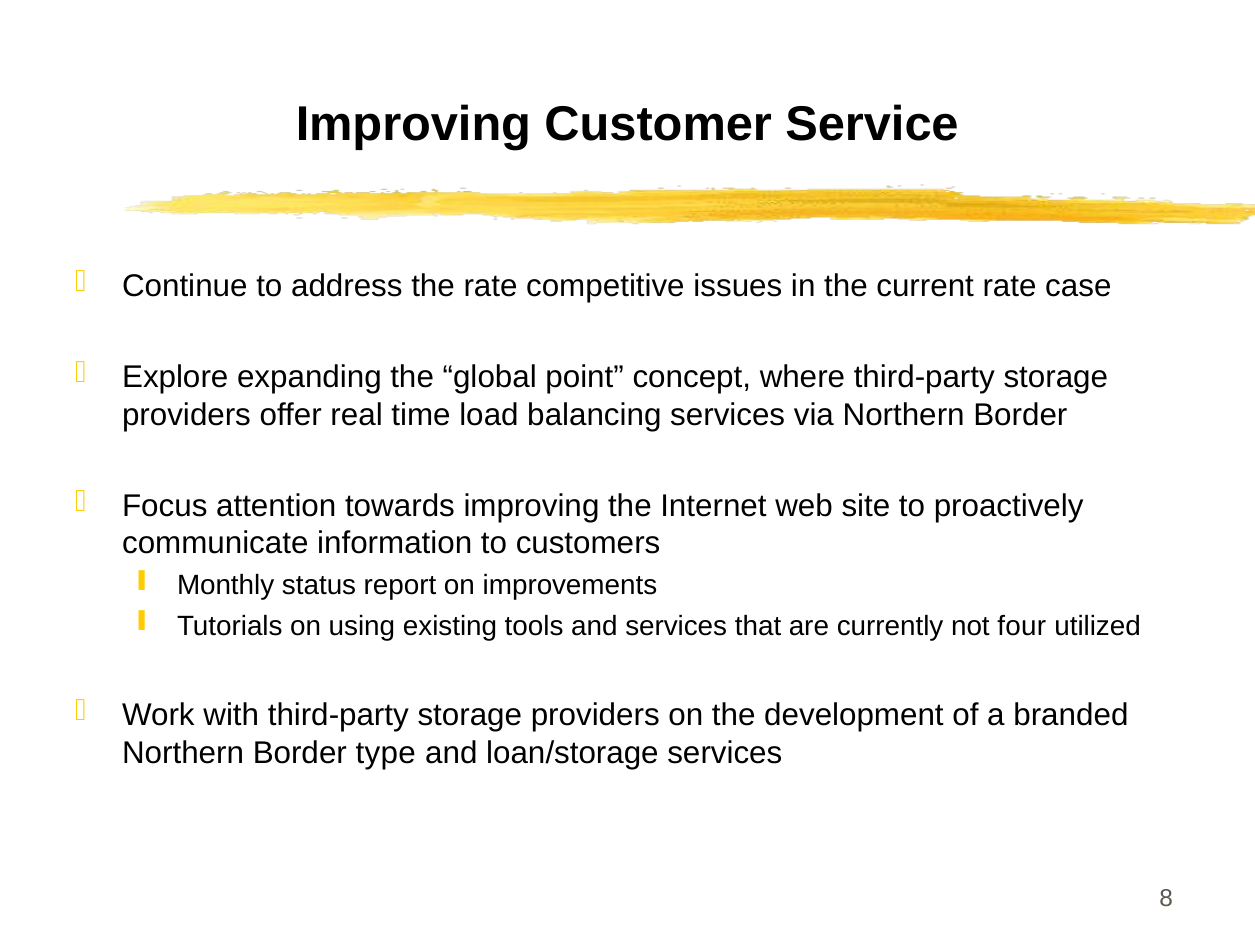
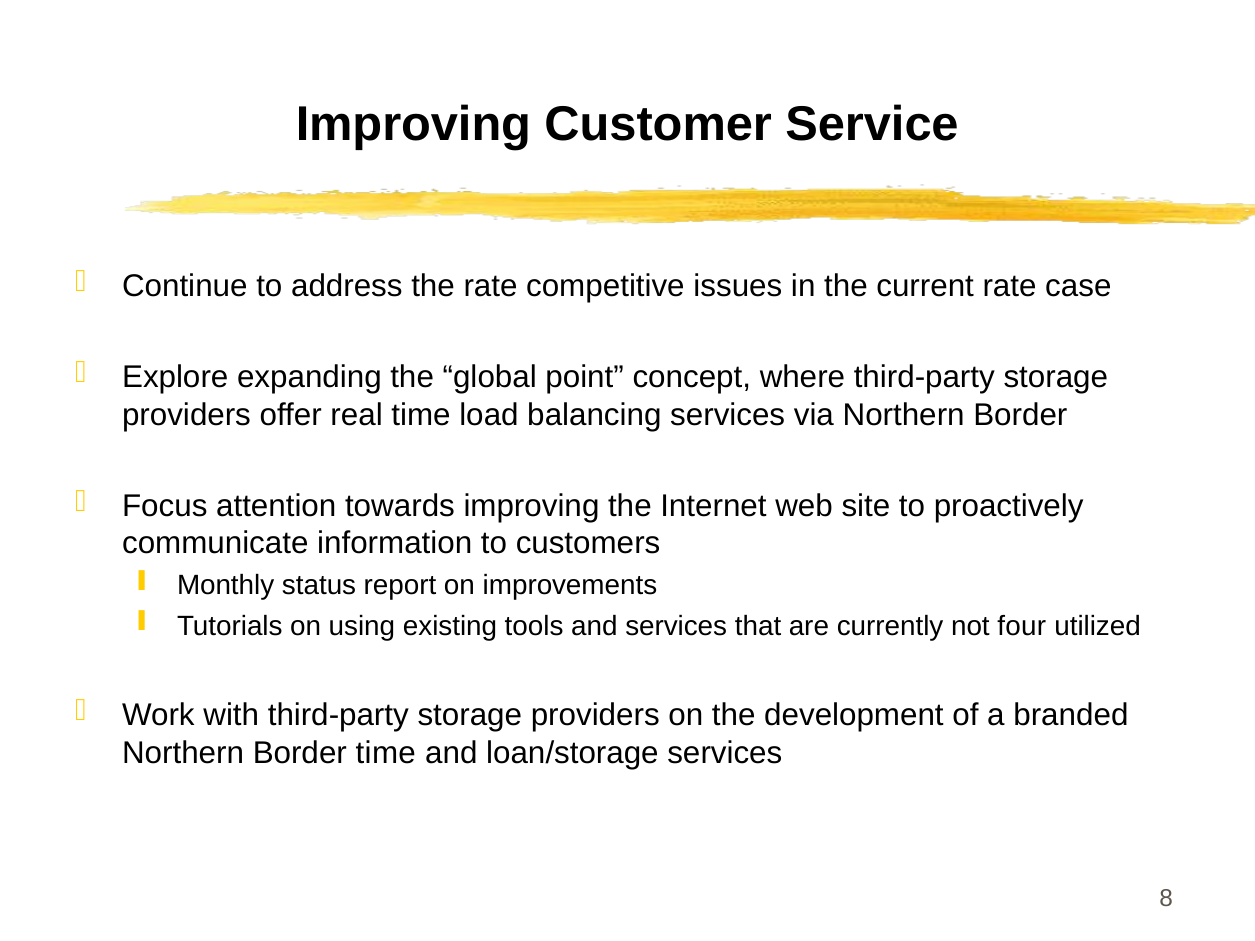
Border type: type -> time (386, 753)
